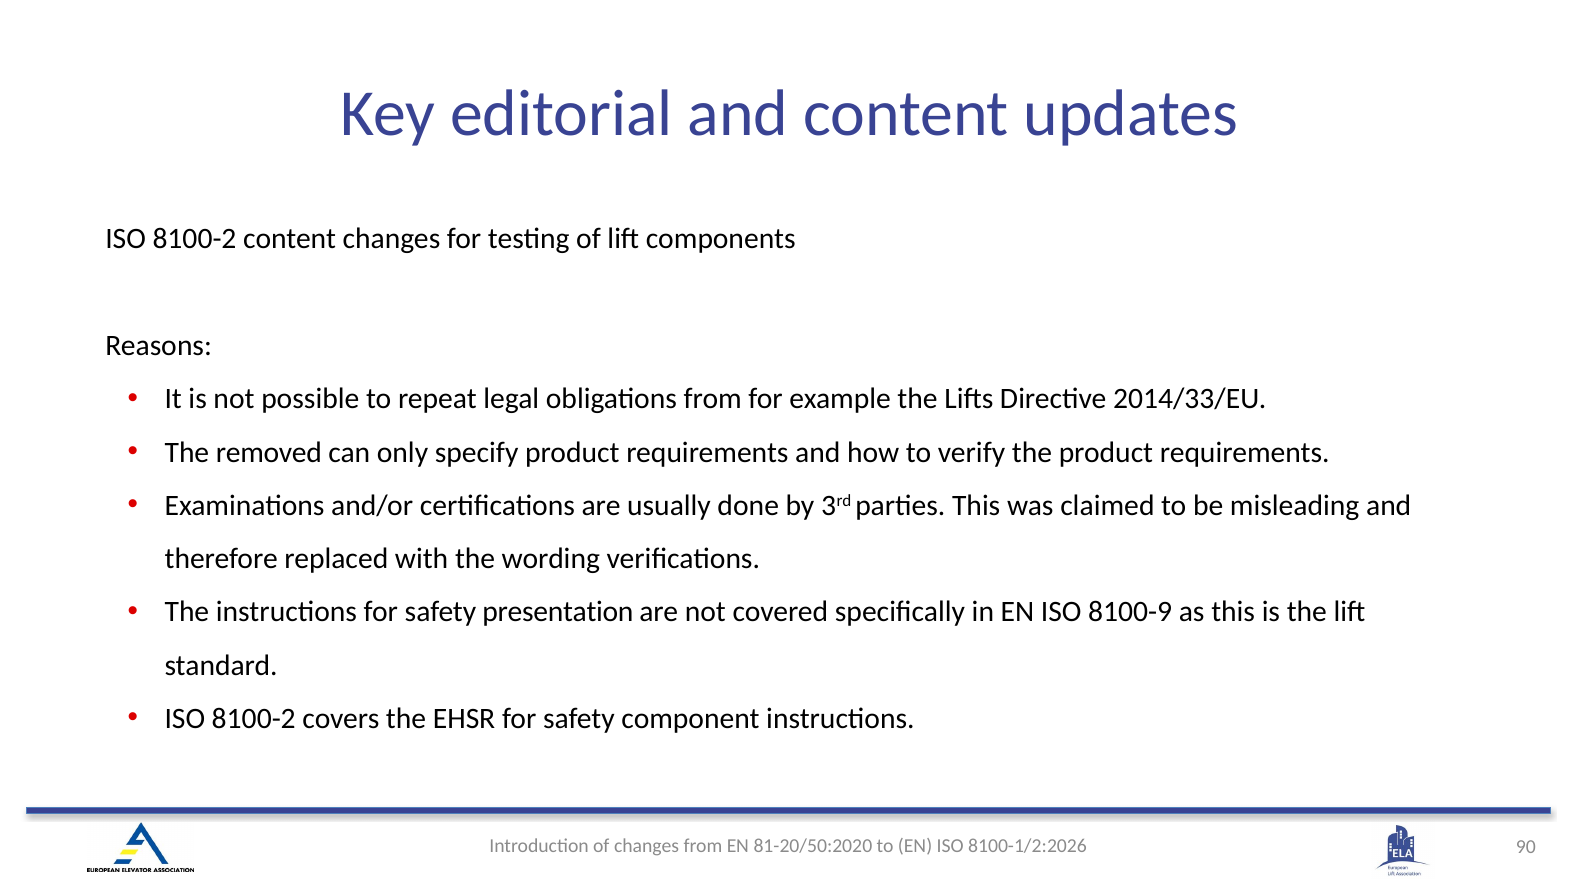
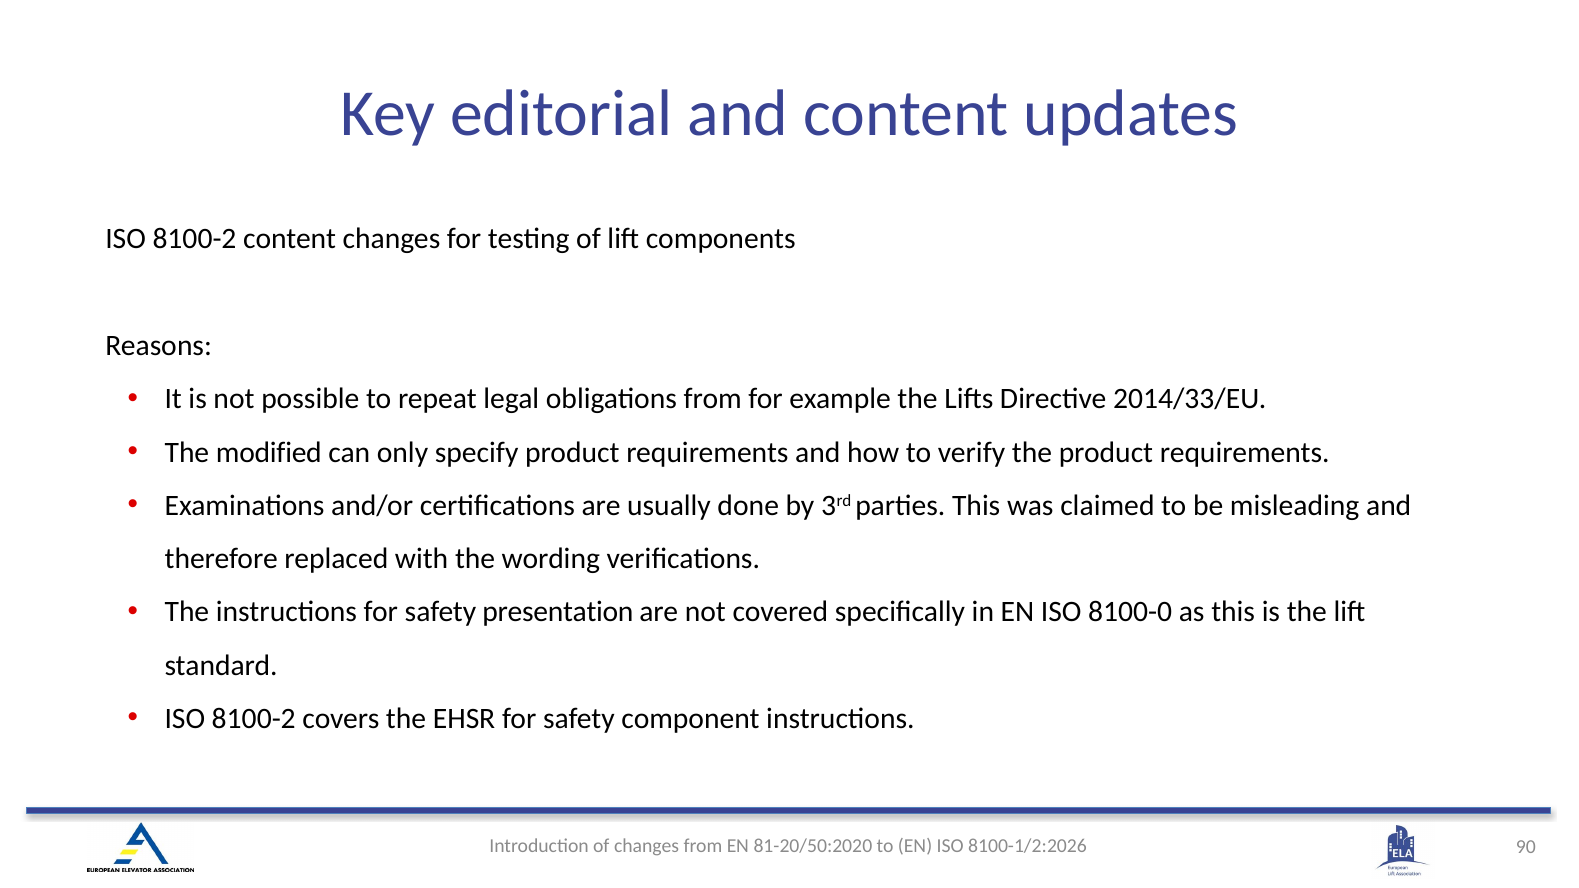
removed: removed -> modified (269, 452)
8100-9: 8100-9 -> 8100-0 (1130, 612)
